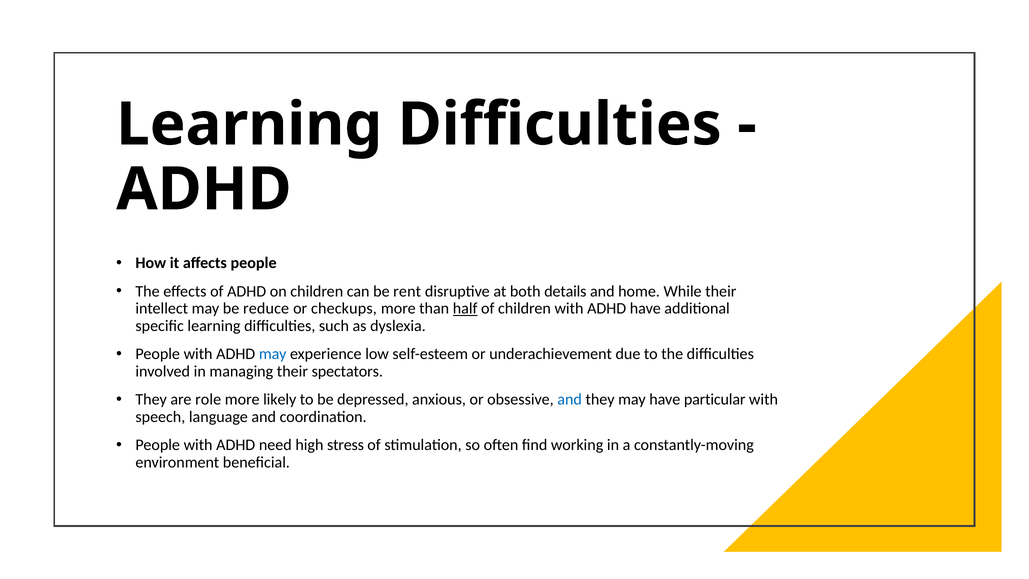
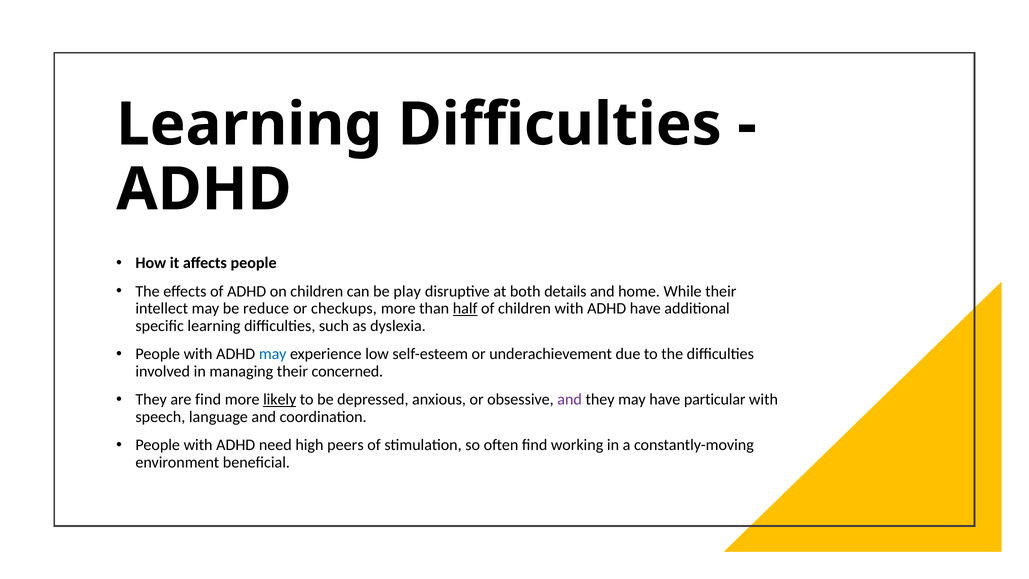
rent: rent -> play (407, 291)
spectators: spectators -> concerned (347, 371)
are role: role -> find (208, 400)
likely underline: none -> present (280, 400)
and colour: blue -> purple (570, 400)
stress: stress -> peers (345, 445)
